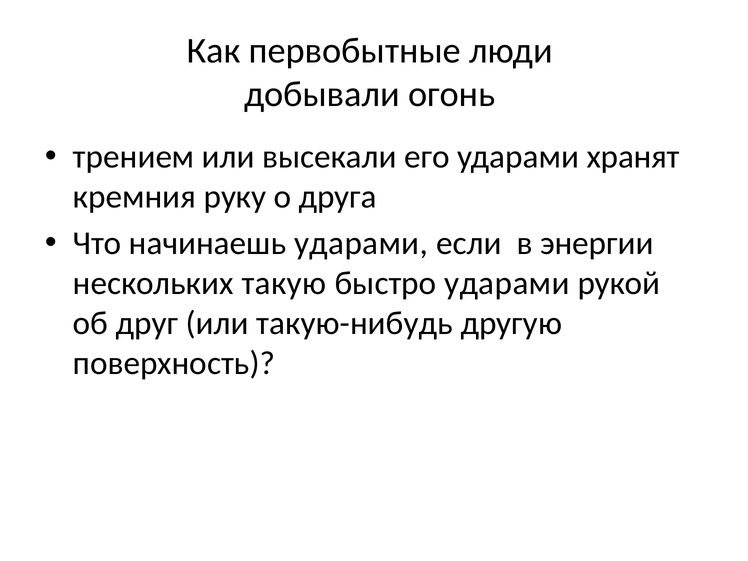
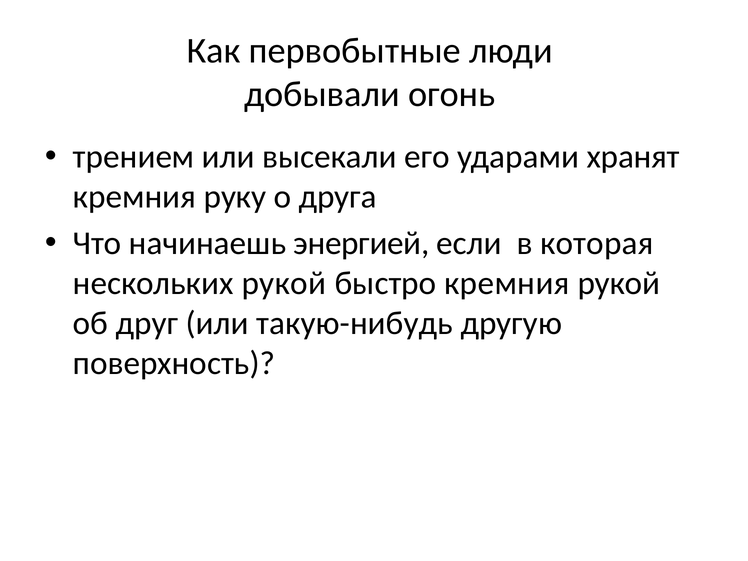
начинаешь ударами: ударами -> энергией (361, 243)
энергии: энергии -> которая (597, 243)
нескольких такую: такую -> рукой (284, 283)
быстро ударами: ударами -> кремния (507, 283)
